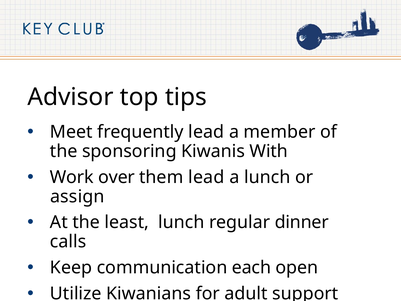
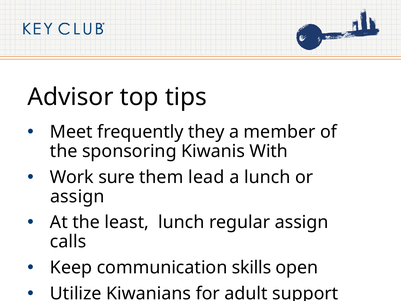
frequently lead: lead -> they (206, 132)
over: over -> sure (117, 177)
regular dinner: dinner -> assign (302, 222)
each: each -> skills (251, 267)
